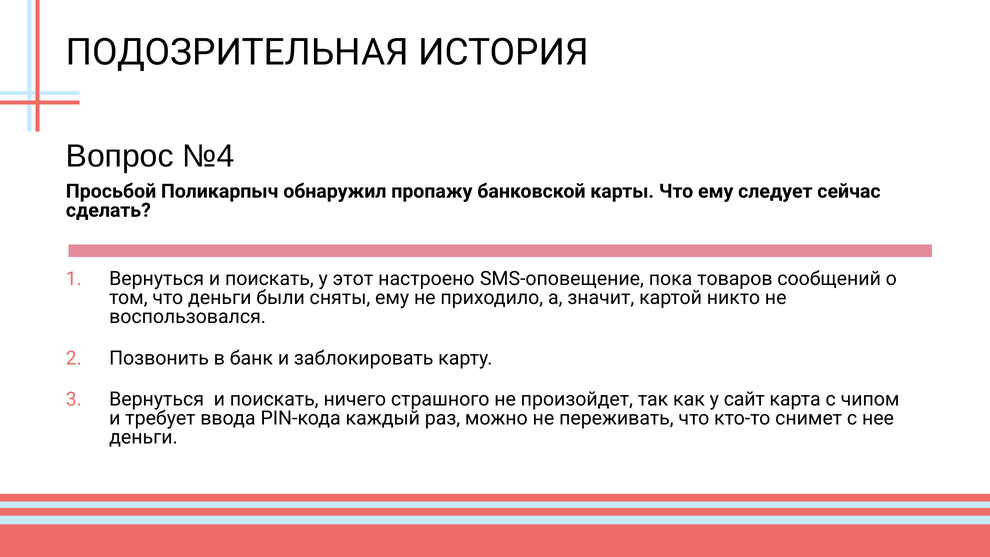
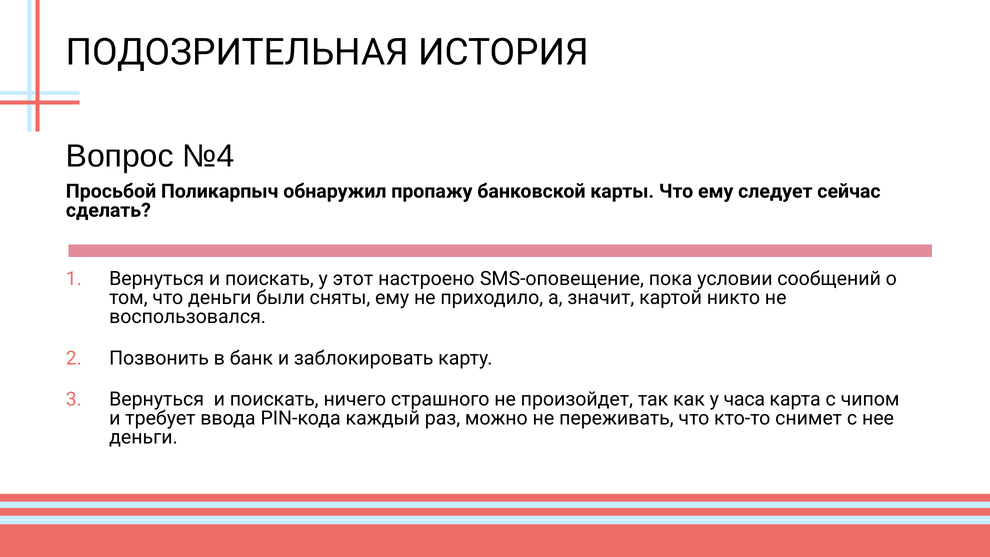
товаров: товаров -> условии (735, 279)
сайт: сайт -> часа (744, 399)
